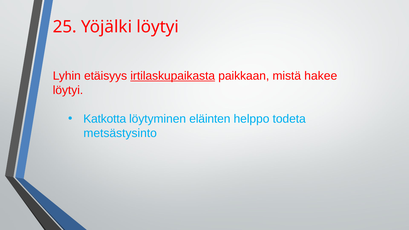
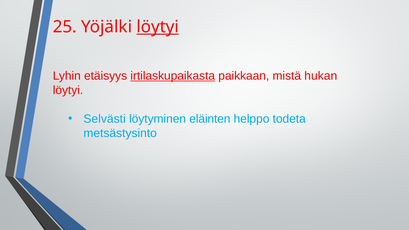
löytyi underline: none -> present (158, 27)
hakee: hakee -> hukan (321, 76)
Katkotta: Katkotta -> Selvästi (105, 119)
